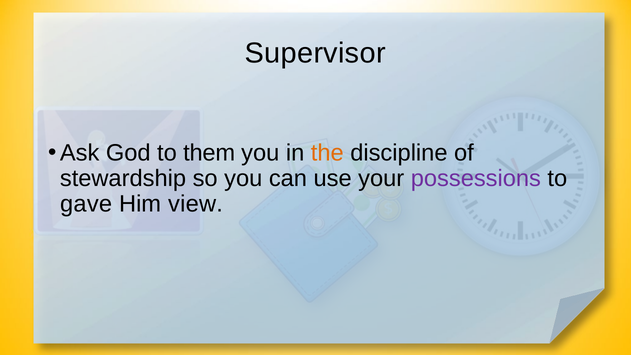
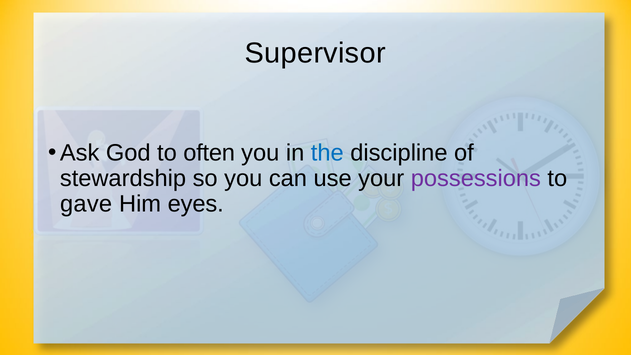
them: them -> often (209, 153)
the colour: orange -> blue (327, 153)
view: view -> eyes (196, 204)
